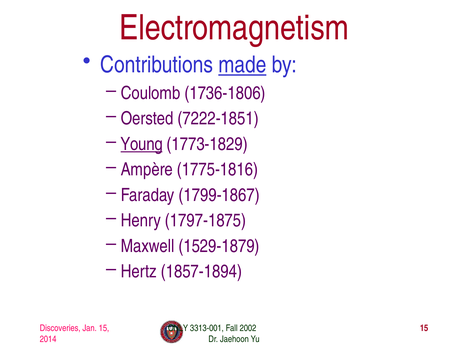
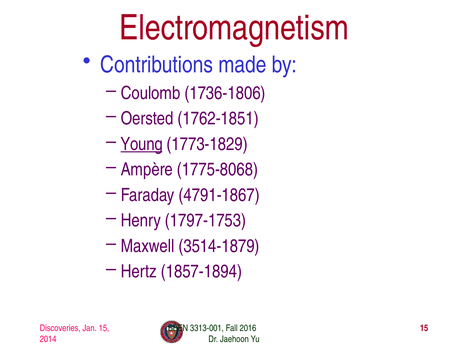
made underline: present -> none (242, 65)
7222-1851: 7222-1851 -> 1762-1851 (218, 119)
1775-1816: 1775-1816 -> 1775-8068 (218, 170)
1799-1867: 1799-1867 -> 4791-1867 (219, 195)
1797-1875: 1797-1875 -> 1797-1753 (206, 221)
1529-1879: 1529-1879 -> 3514-1879 (219, 246)
ONLY: ONLY -> BEEN (178, 328)
2002: 2002 -> 2016 (248, 328)
